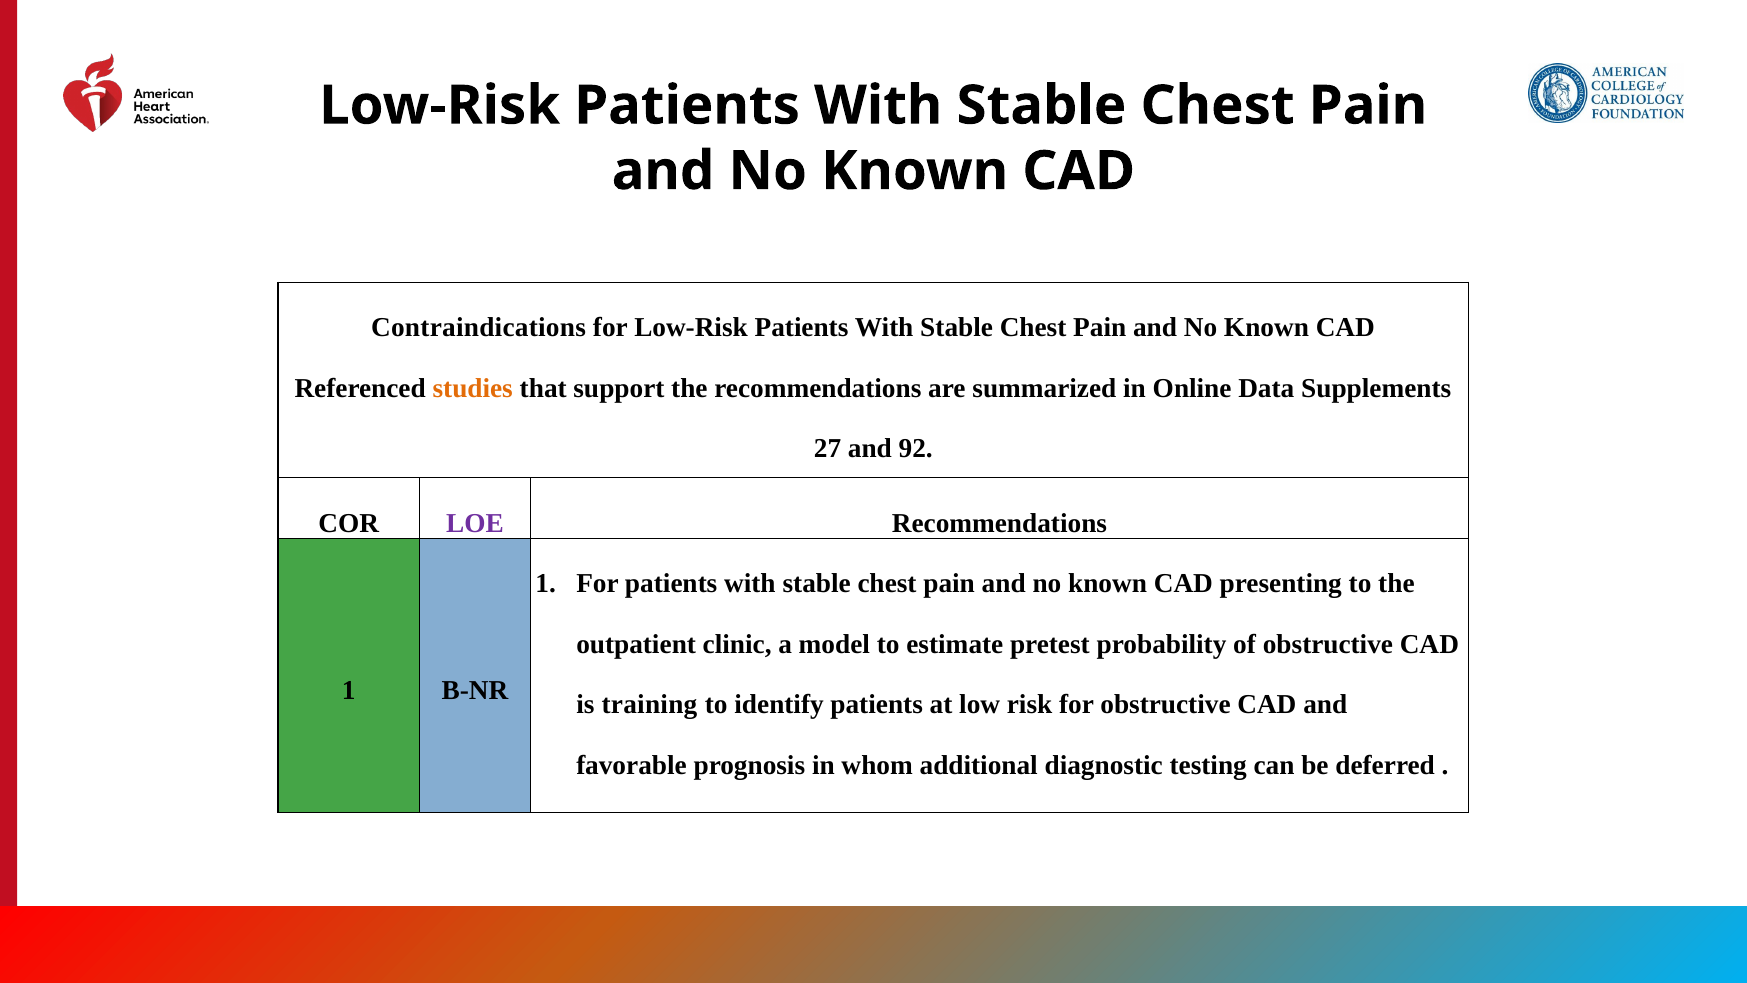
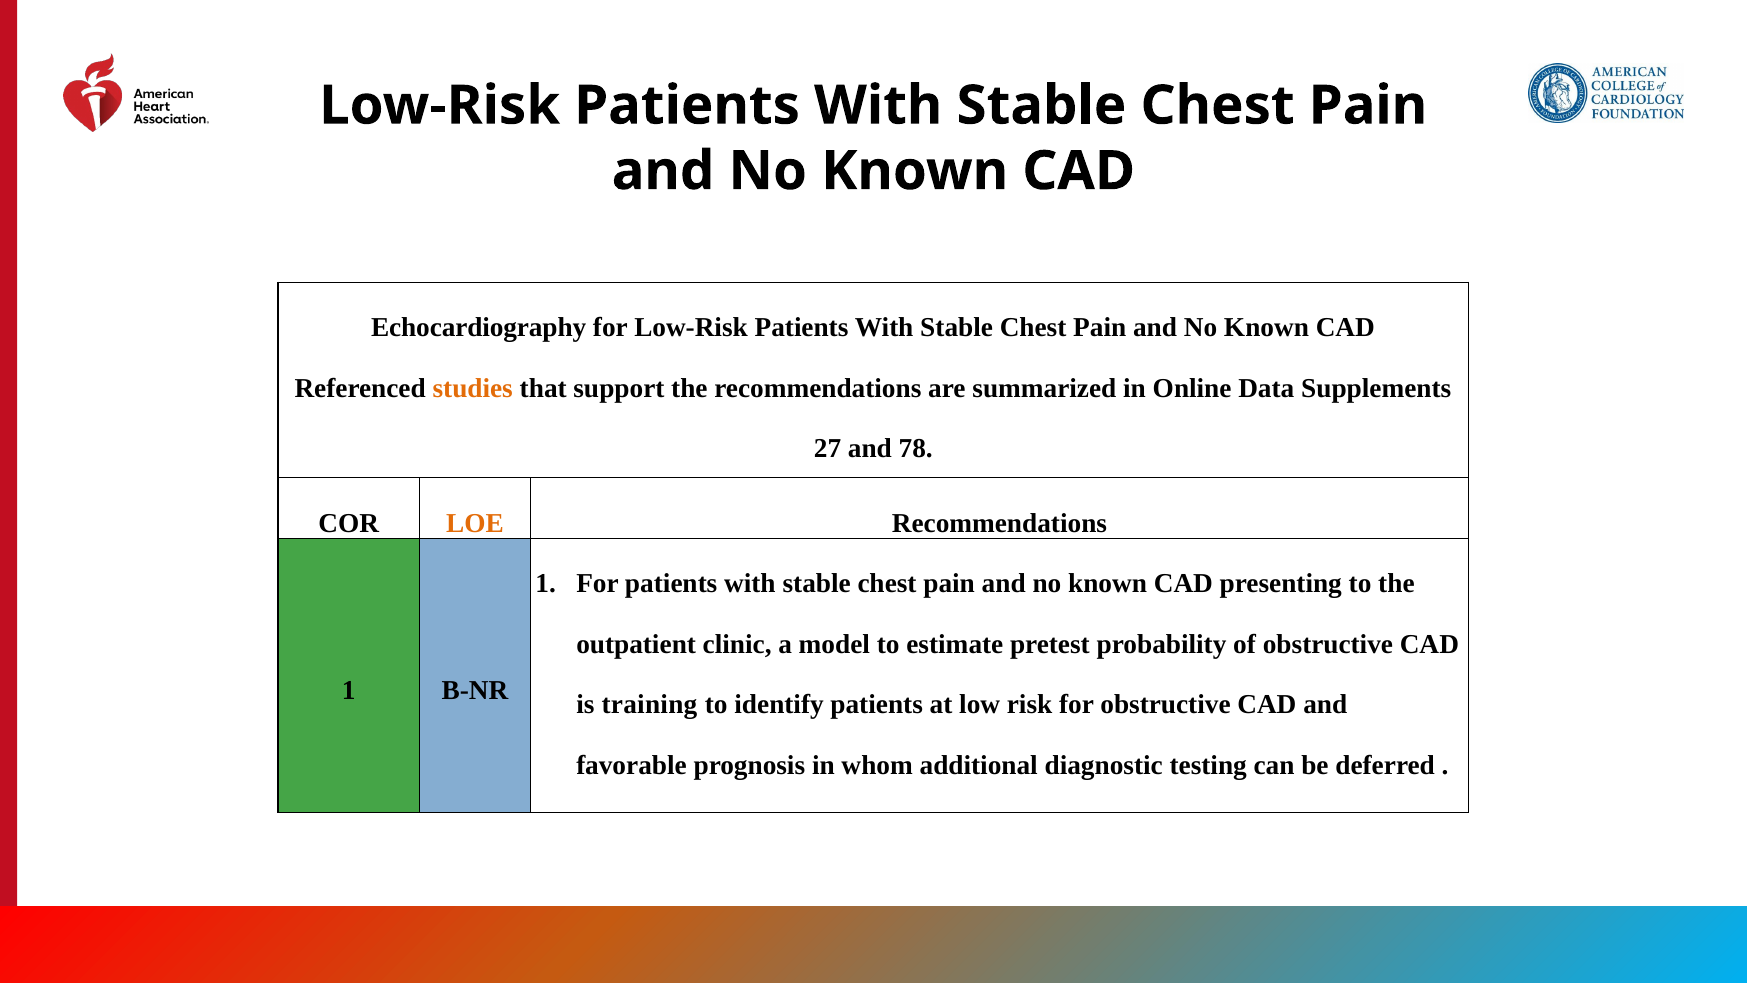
Contraindications: Contraindications -> Echocardiography (479, 328)
92: 92 -> 78 (916, 449)
LOE colour: purple -> orange (475, 523)
